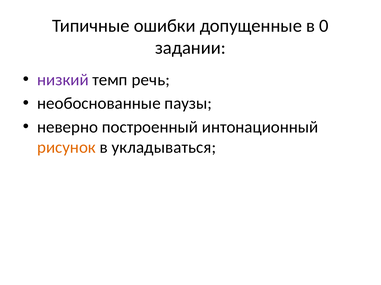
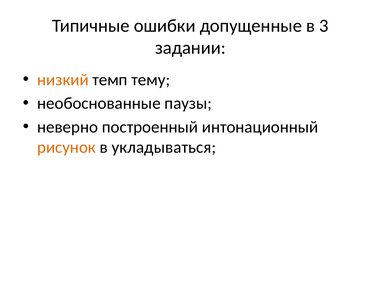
0: 0 -> 3 (324, 26)
низкий colour: purple -> orange (63, 80)
речь: речь -> тему (151, 80)
